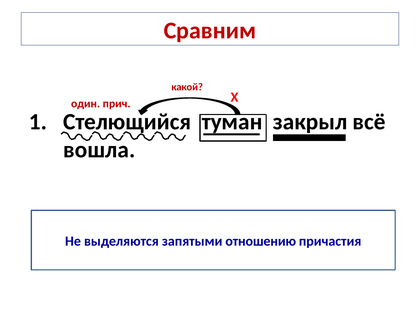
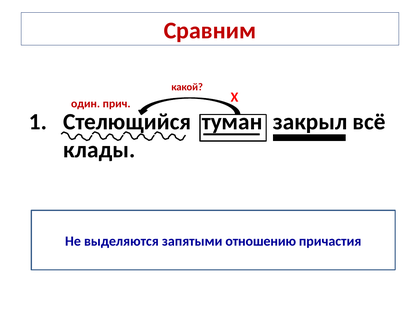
вошла: вошла -> клады (99, 150)
